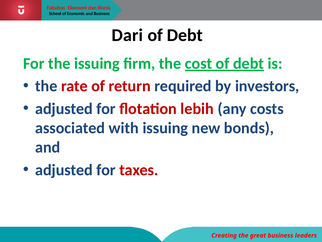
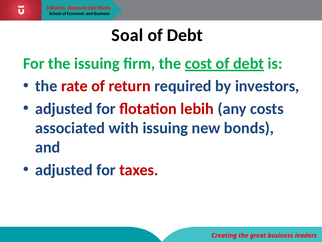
Dari: Dari -> Soal (127, 35)
